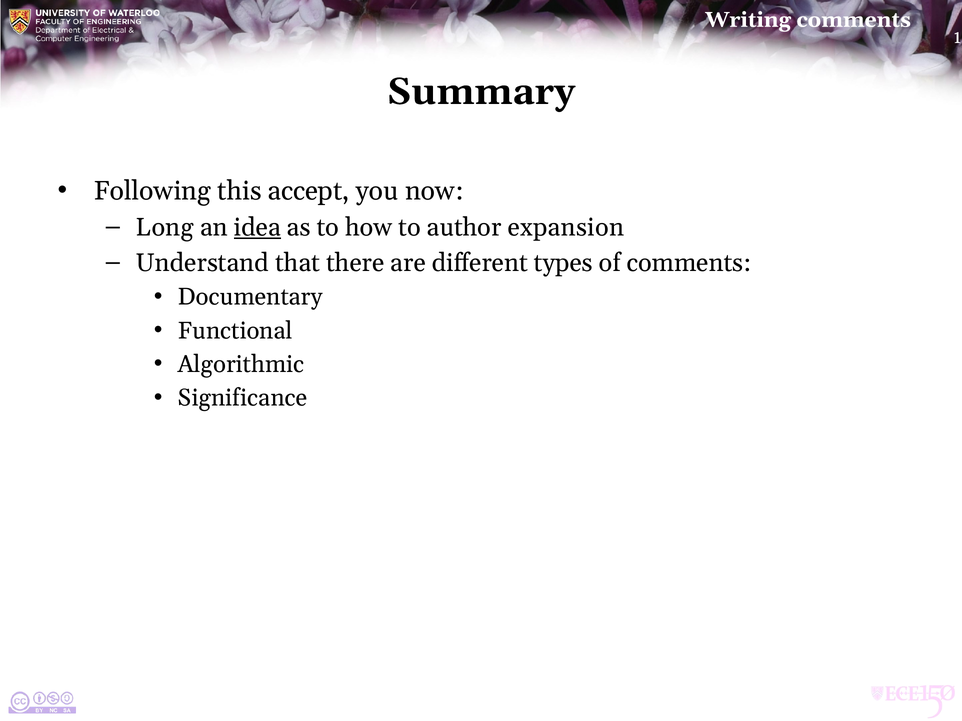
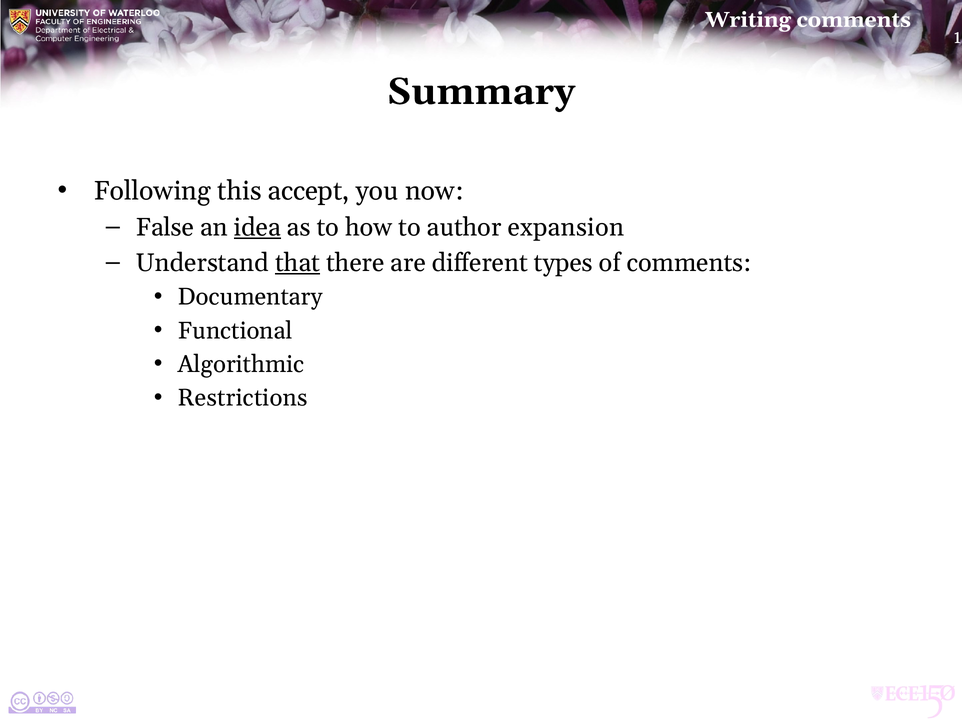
Long: Long -> False (165, 227)
that underline: none -> present (298, 263)
Significance: Significance -> Restrictions (243, 398)
